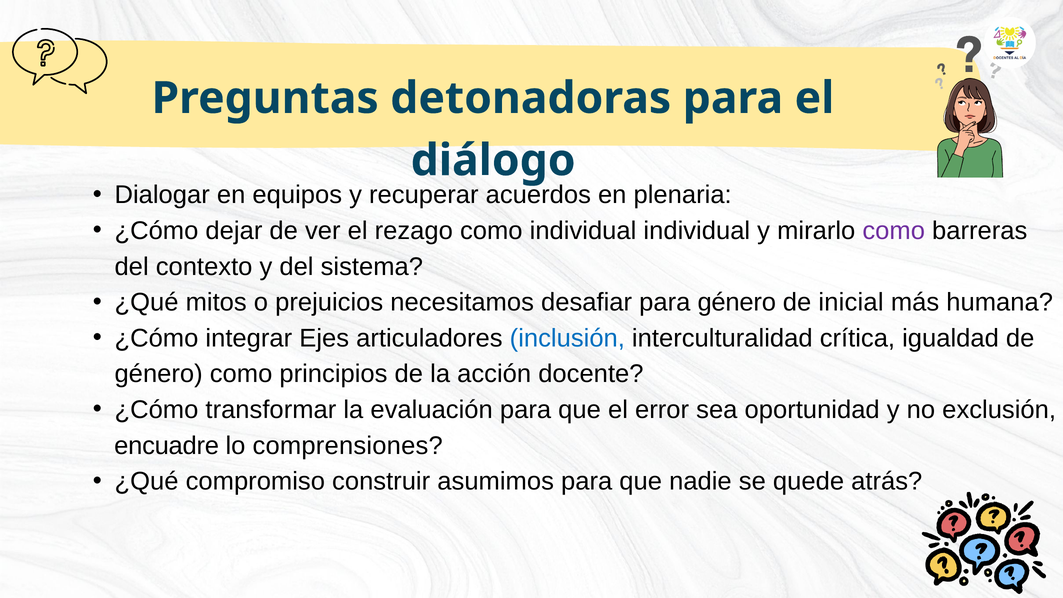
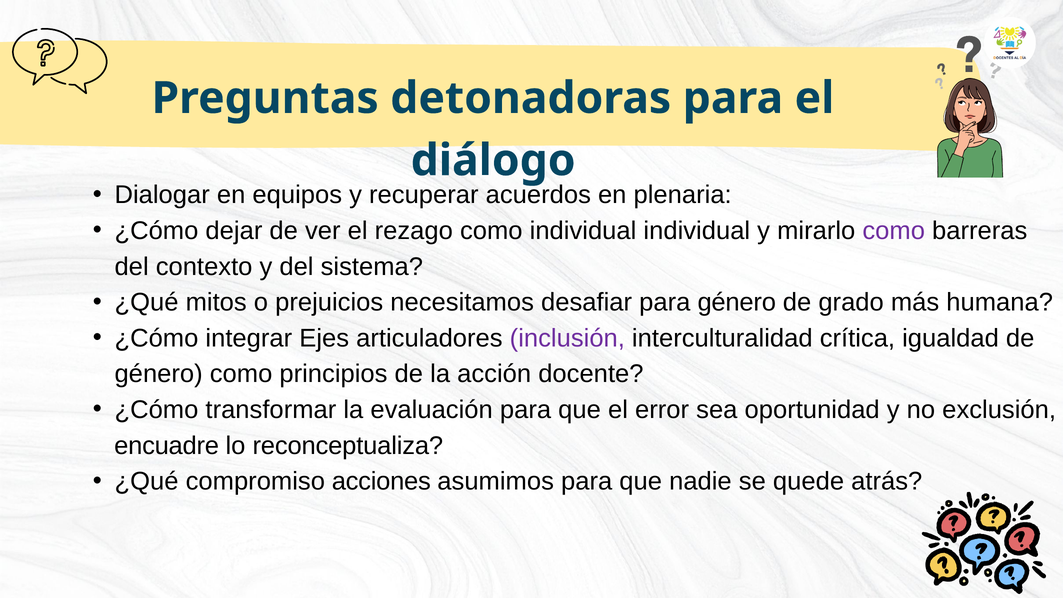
inicial: inicial -> grado (851, 302)
inclusión colour: blue -> purple (567, 338)
comprensiones: comprensiones -> reconceptualiza (348, 446)
construir: construir -> acciones (381, 481)
